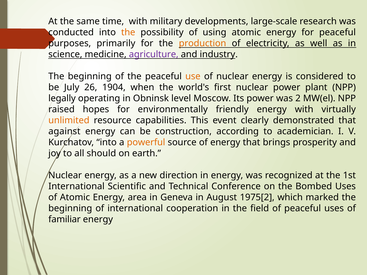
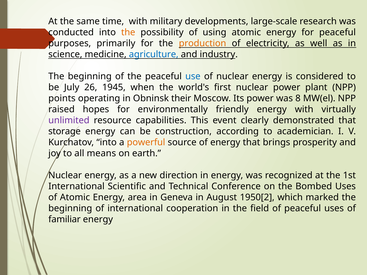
agriculture colour: purple -> blue (154, 54)
use colour: orange -> blue (193, 76)
1904: 1904 -> 1945 (114, 87)
legally: legally -> points (62, 98)
level: level -> their (181, 98)
2: 2 -> 8 (298, 98)
unlimited colour: orange -> purple (69, 121)
against: against -> storage (64, 132)
should: should -> means (101, 154)
1975[2: 1975[2 -> 1950[2 (257, 198)
